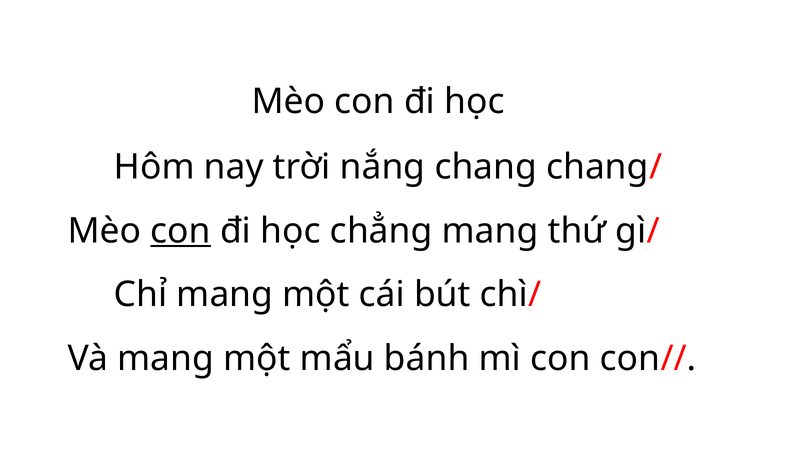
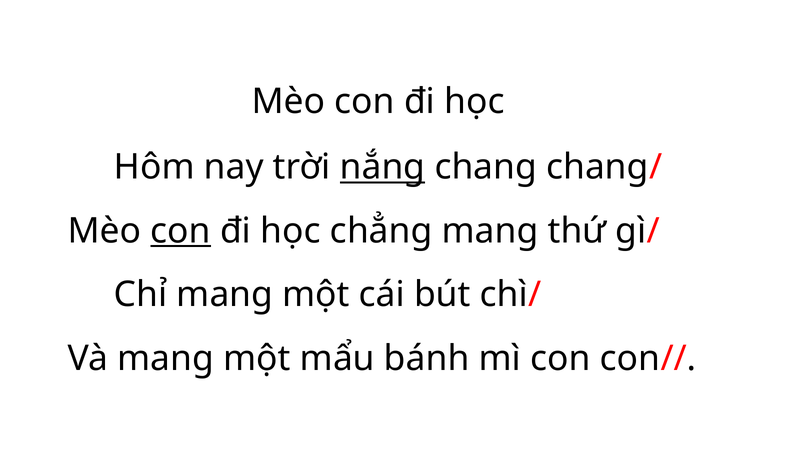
nắng underline: none -> present (383, 167)
